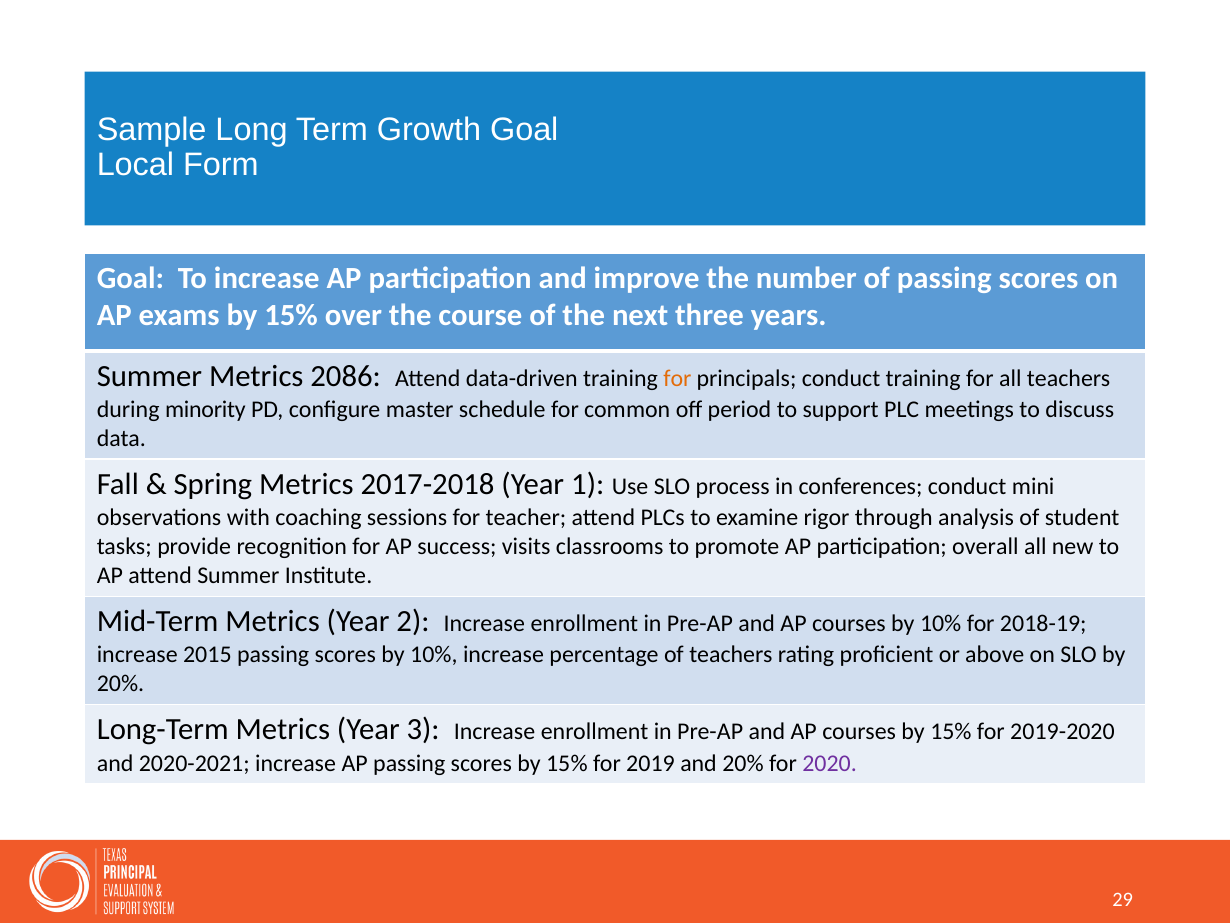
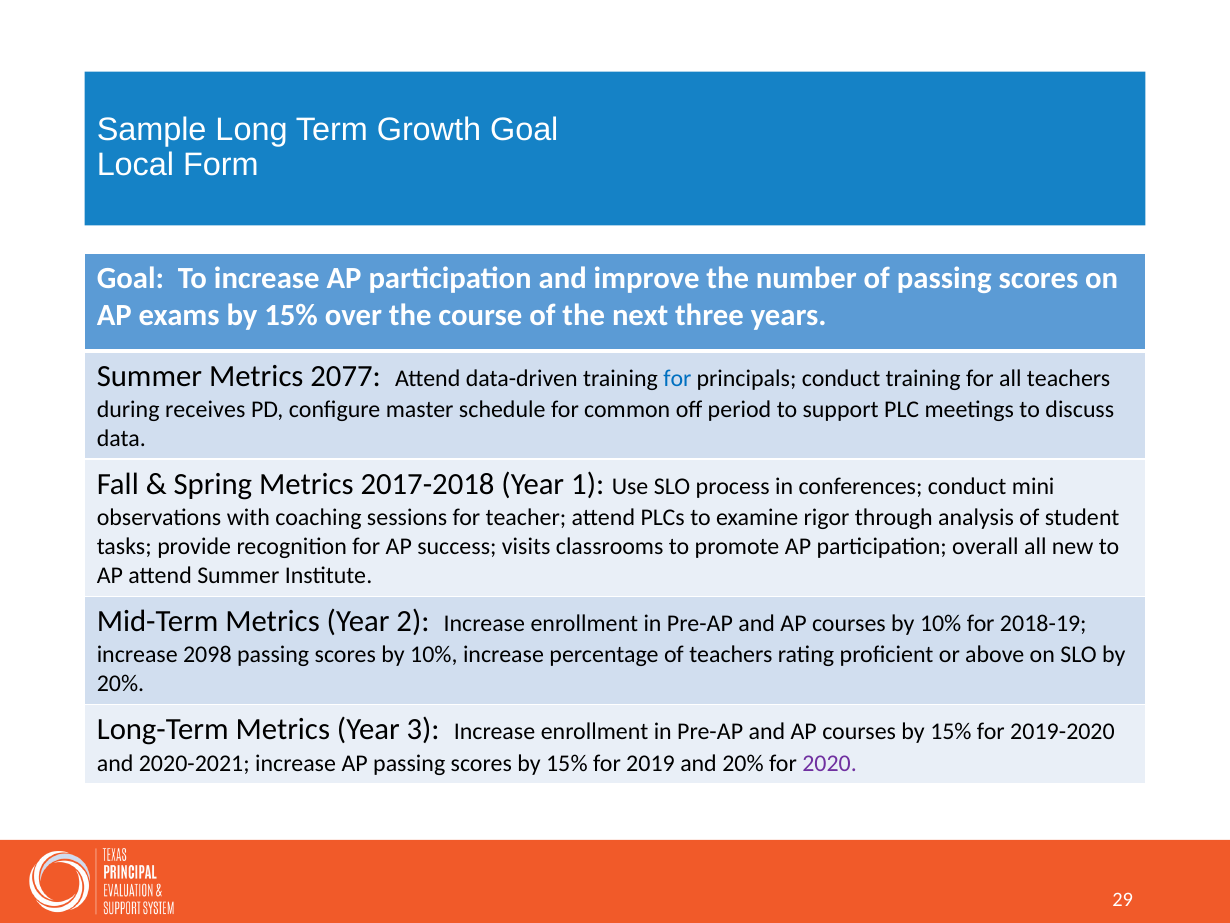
2086: 2086 -> 2077 (346, 376)
for colour: orange -> blue (677, 378)
minority: minority -> receives (205, 409)
2015: 2015 -> 2098 (207, 655)
